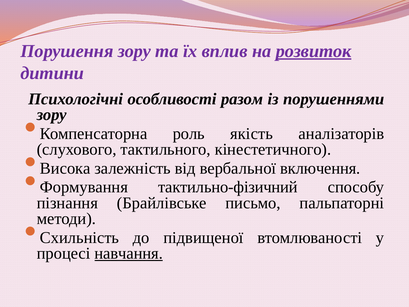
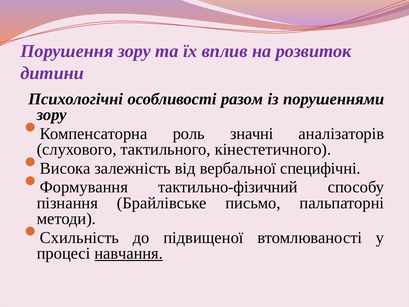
розвиток underline: present -> none (314, 51)
якість: якість -> значні (252, 134)
включення: включення -> специфічні (320, 168)
